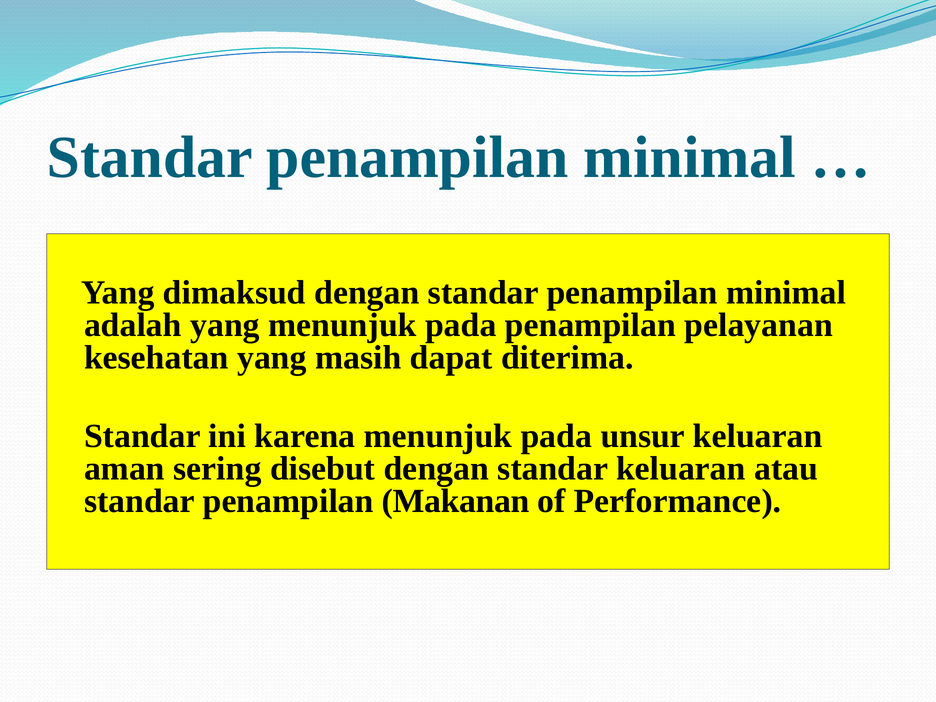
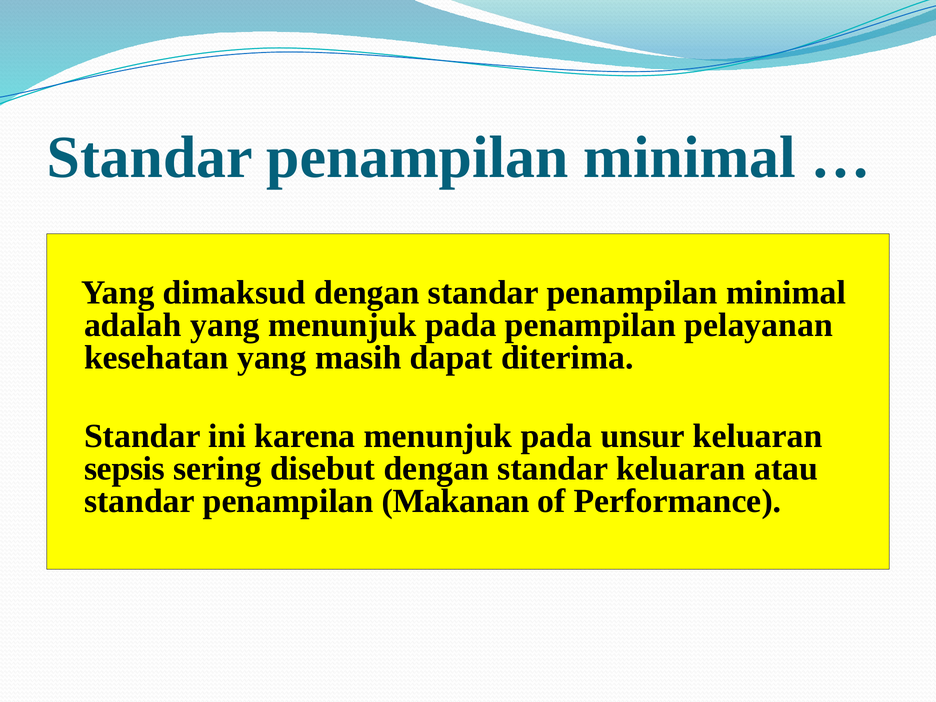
aman: aman -> sepsis (125, 469)
